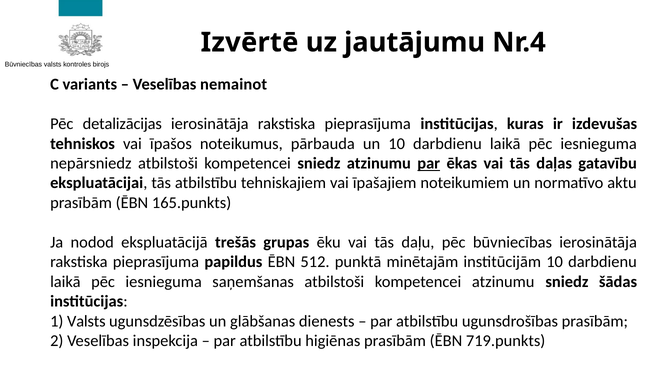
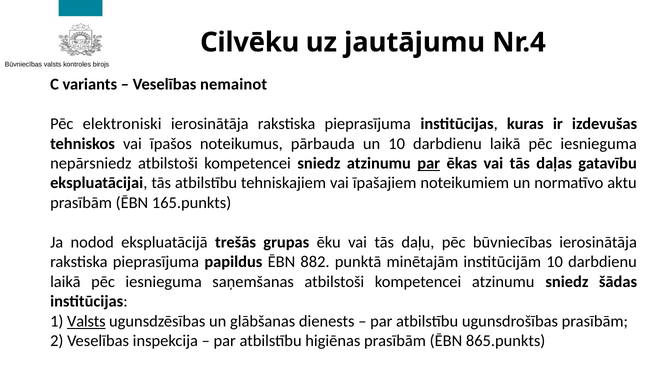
Izvērtē: Izvērtē -> Cilvēku (250, 42)
detalizācijas: detalizācijas -> elektroniski (122, 124)
512: 512 -> 882 (315, 262)
Valsts underline: none -> present (86, 321)
719.punkts: 719.punkts -> 865.punkts (506, 341)
